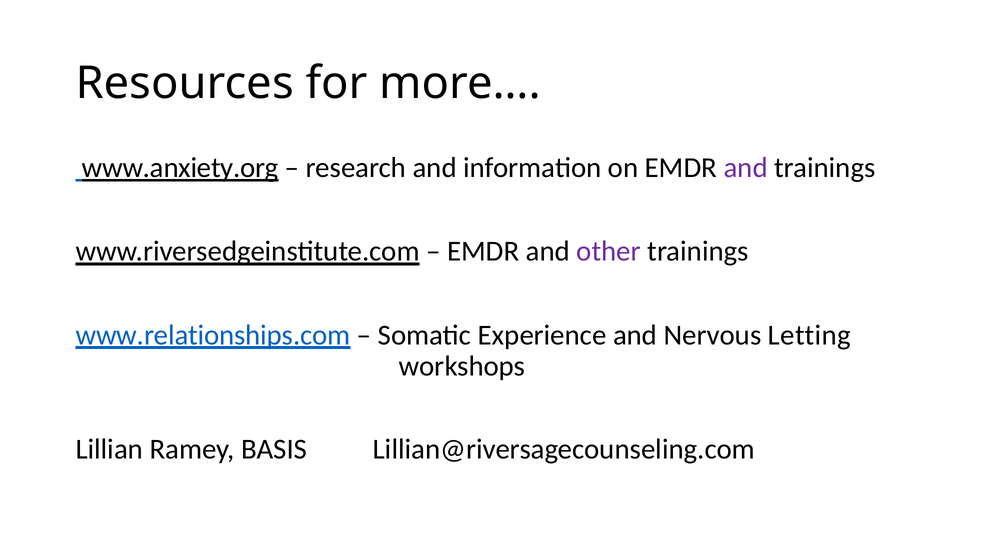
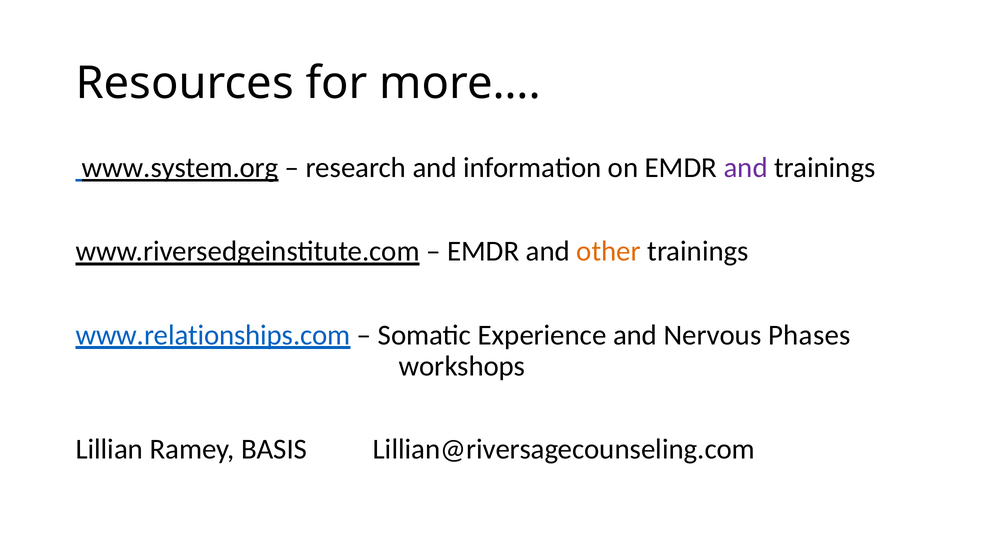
www.anxiety.org: www.anxiety.org -> www.system.org (180, 168)
other colour: purple -> orange (609, 252)
Letting: Letting -> Phases (809, 335)
